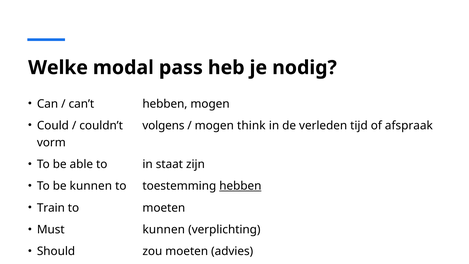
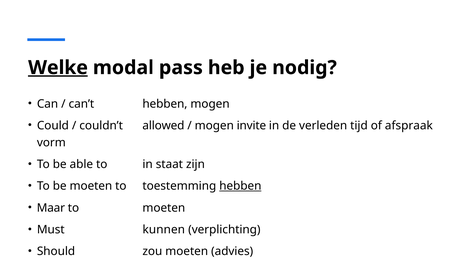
Welke underline: none -> present (58, 68)
volgens: volgens -> allowed (163, 126)
think: think -> invite (251, 126)
be kunnen: kunnen -> moeten (91, 186)
Train: Train -> Maar (51, 208)
